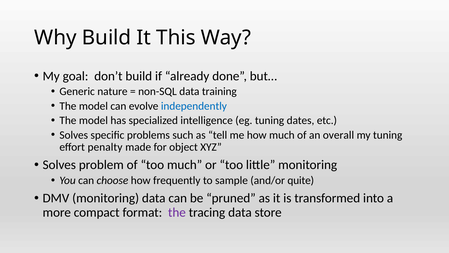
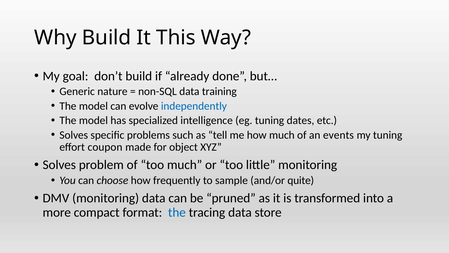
overall: overall -> events (338, 135)
penalty: penalty -> coupon (105, 147)
the colour: purple -> blue (177, 212)
